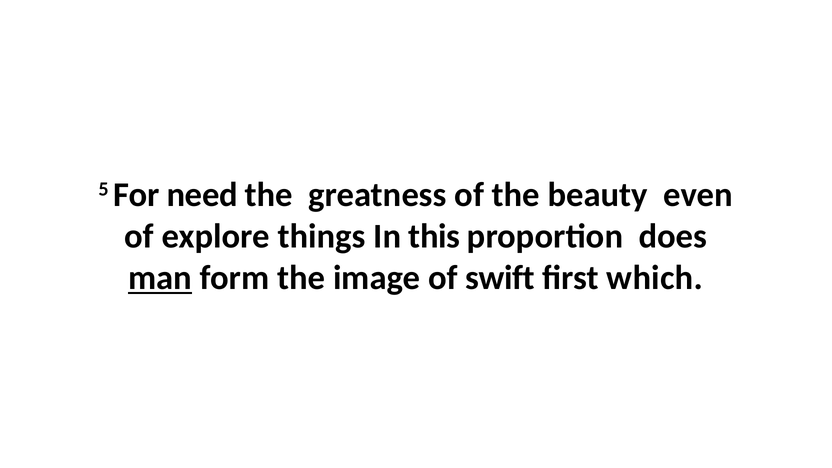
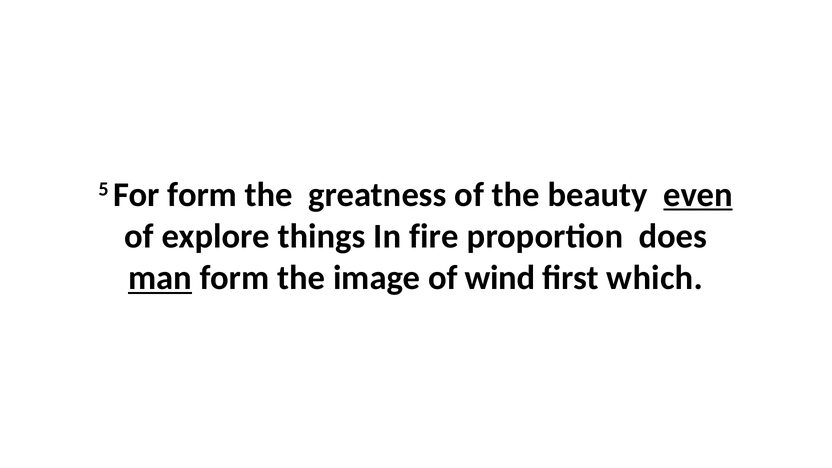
For need: need -> form (202, 195)
even underline: none -> present (698, 195)
this: this -> fire (434, 236)
swift: swift -> wind (500, 278)
